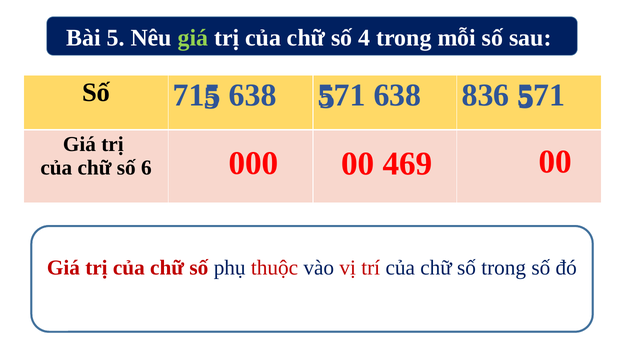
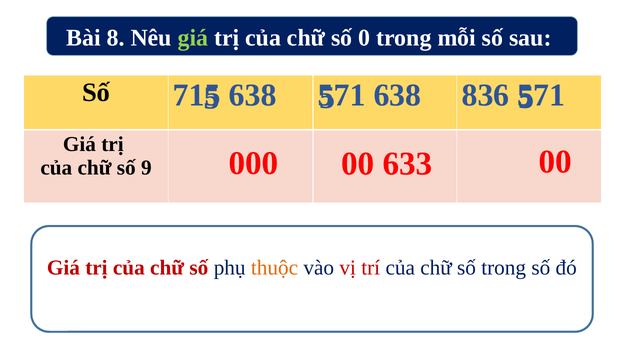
Bài 5: 5 -> 8 (116, 38)
4: 4 -> 0 (364, 38)
6: 6 -> 9 (146, 168)
469: 469 -> 633 (407, 164)
thuộc colour: red -> orange (274, 268)
